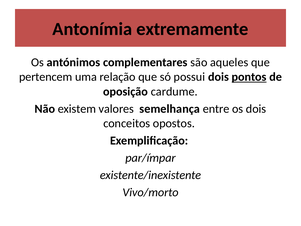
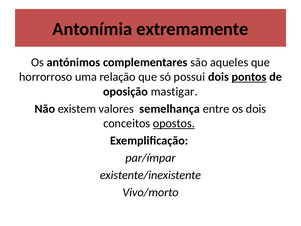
pertencem: pertencem -> horrorroso (46, 77)
cardume: cardume -> mastigar (174, 91)
opostos underline: none -> present (174, 123)
